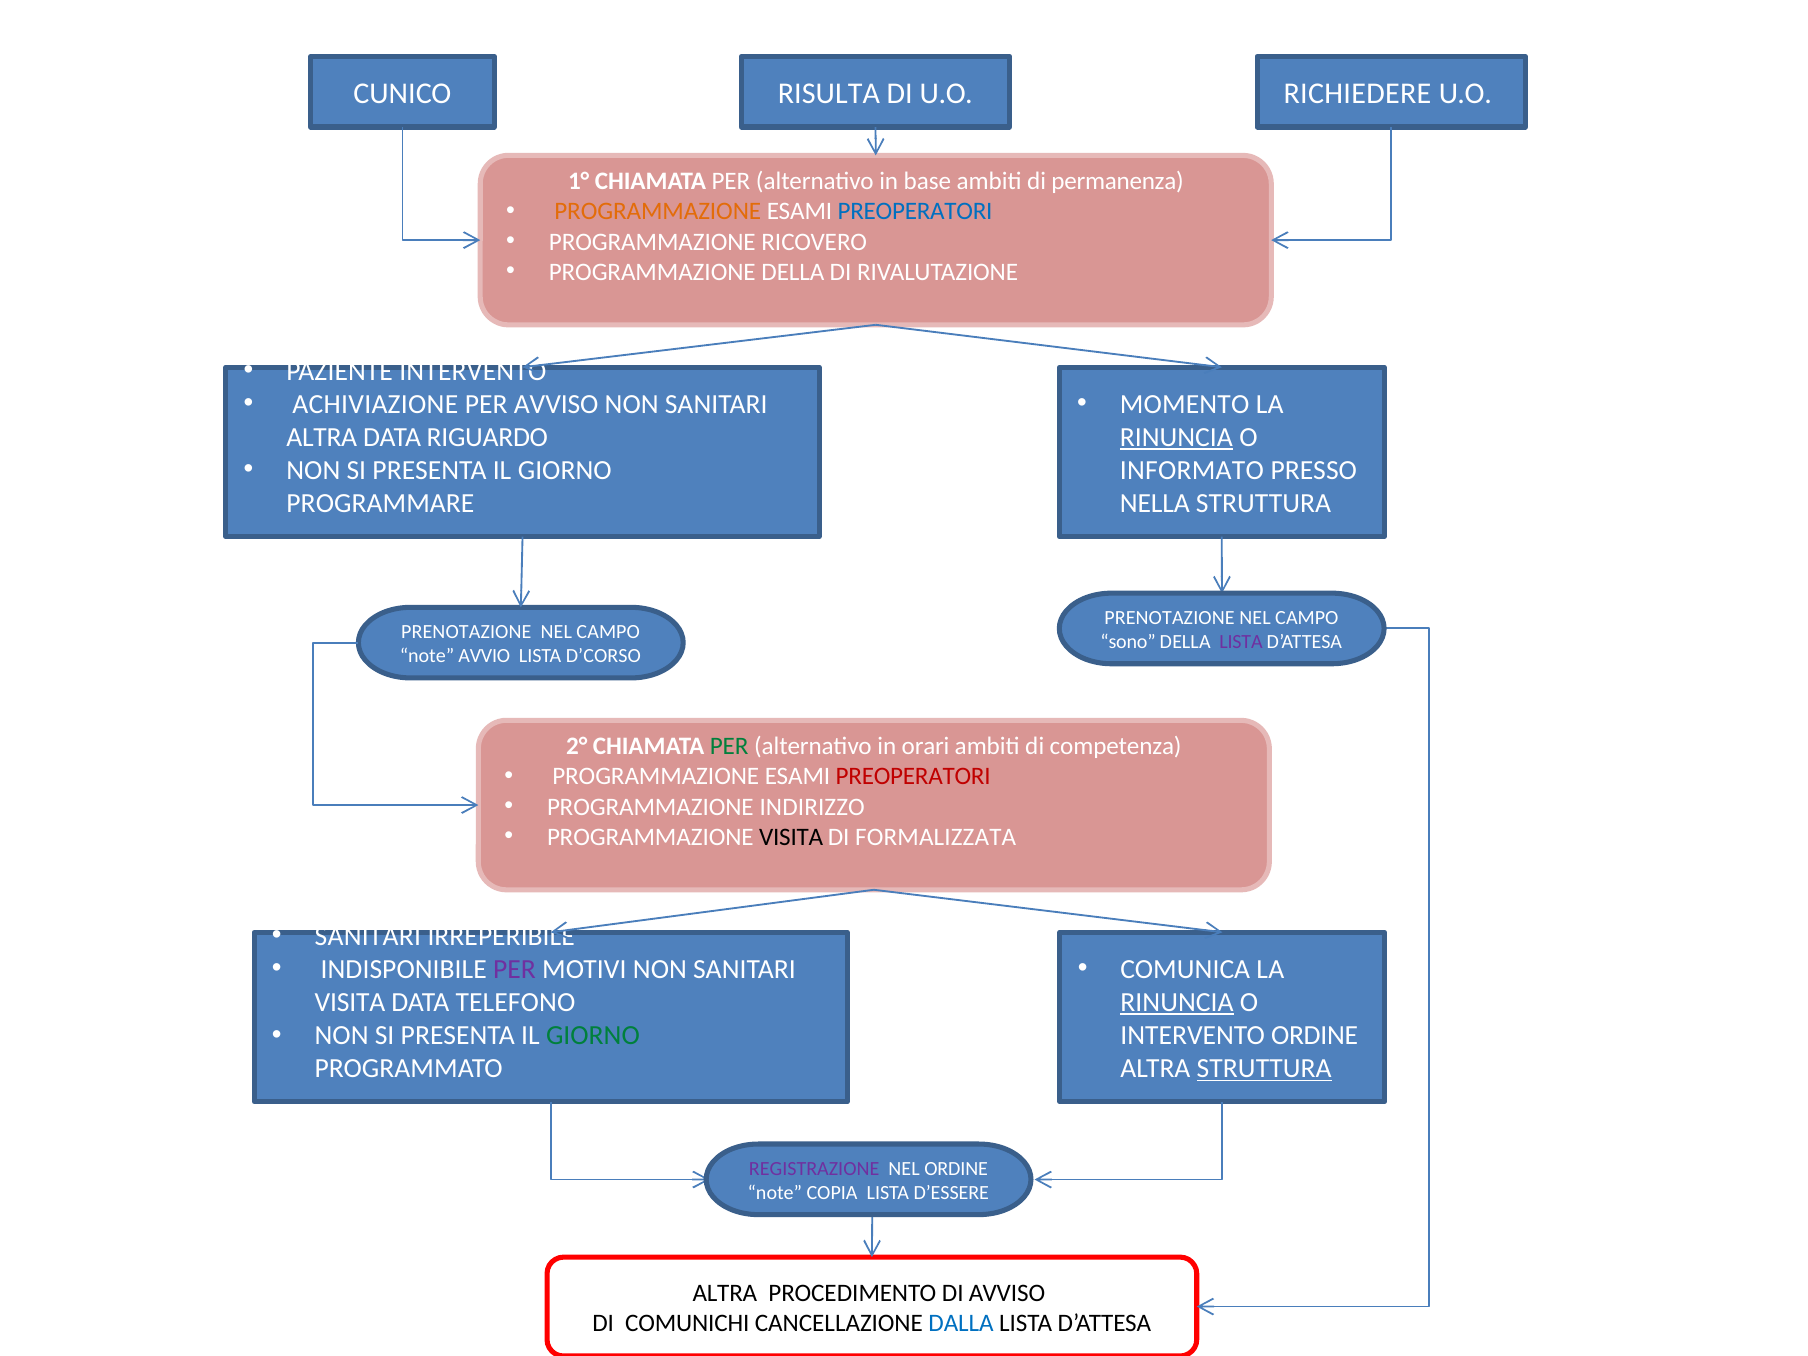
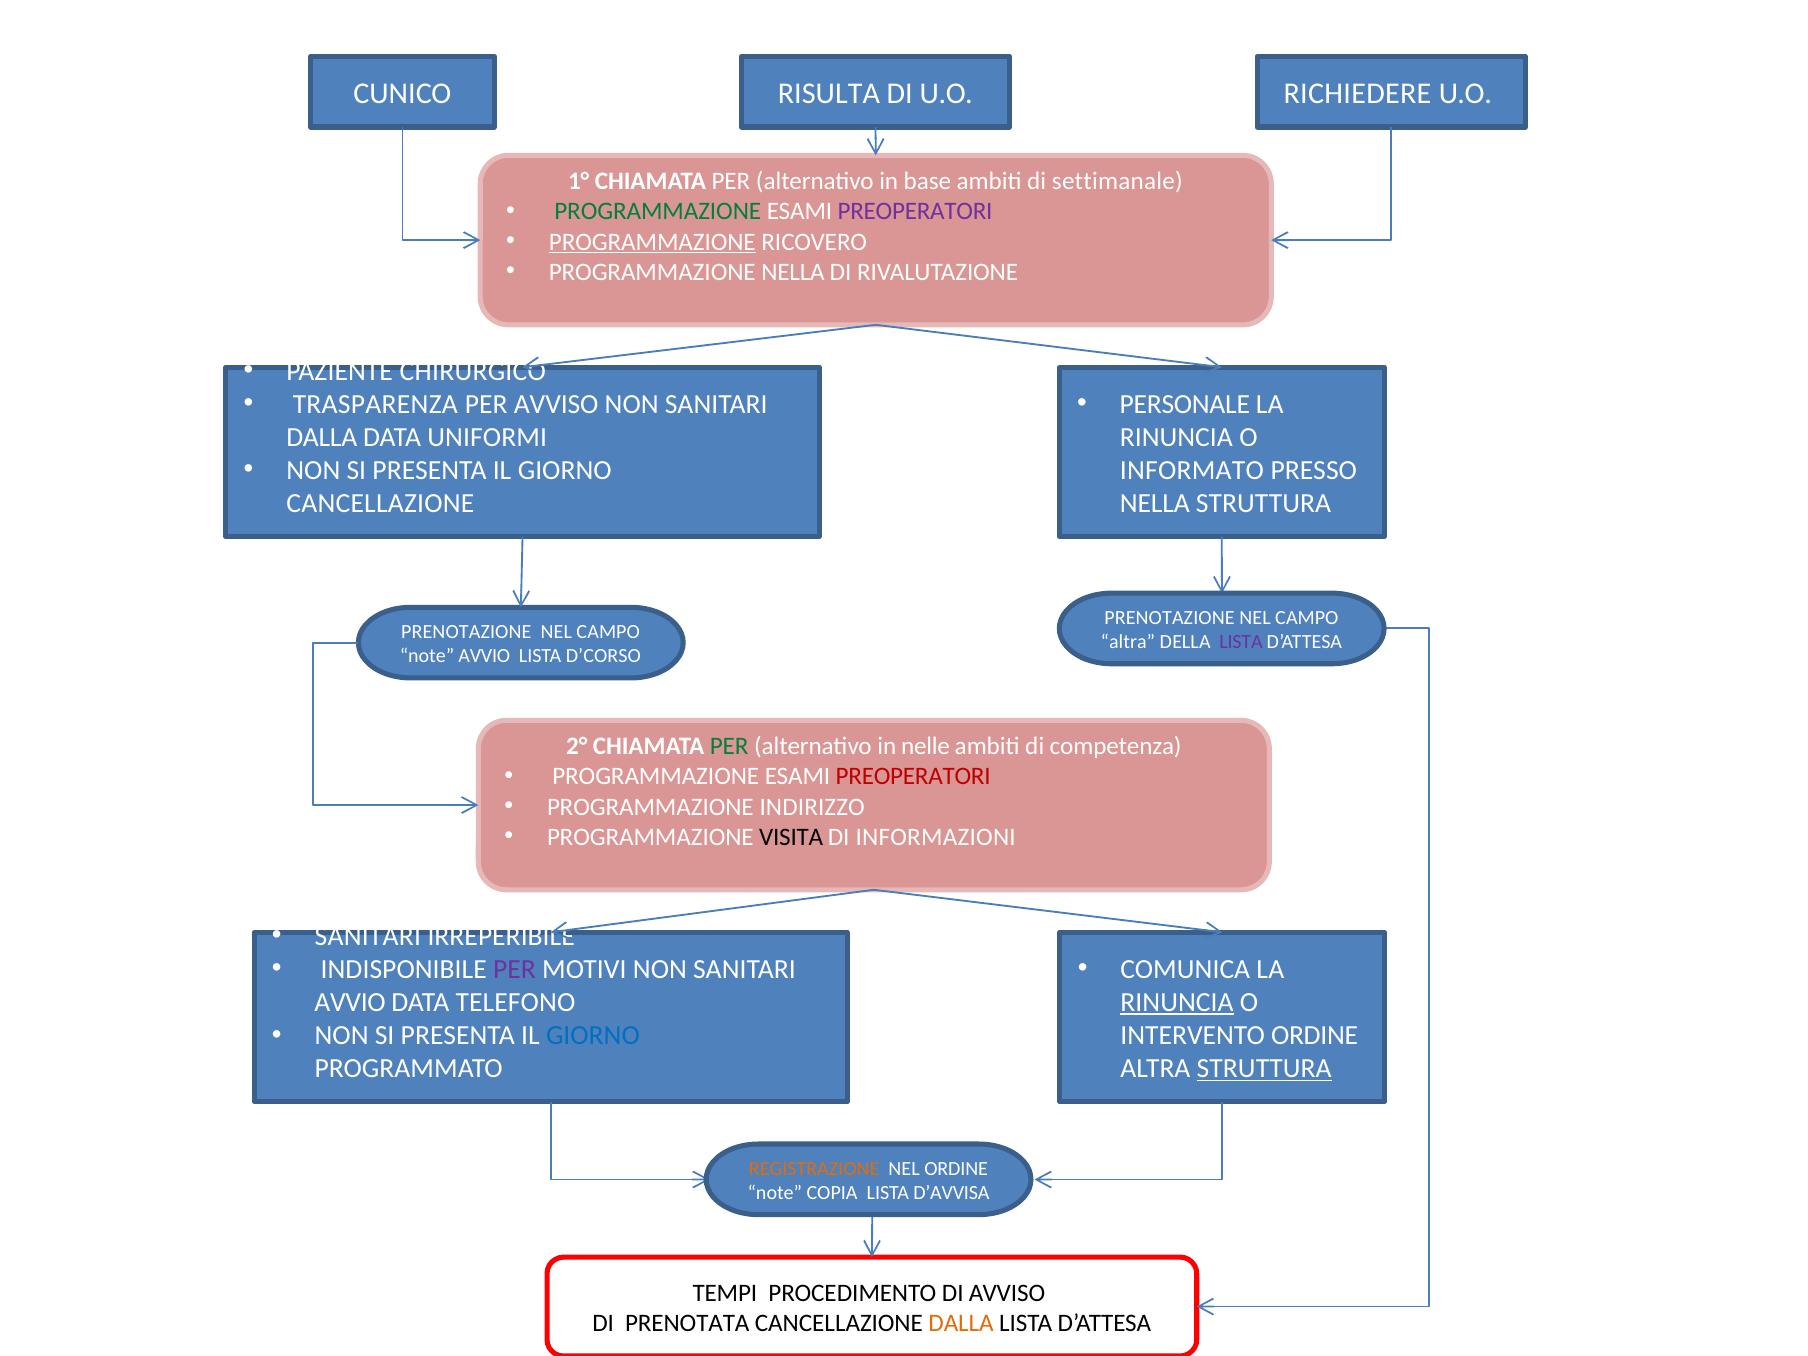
permanenza: permanenza -> settimanale (1117, 181)
PROGRAMMAZIONE colour: orange -> green (658, 212)
PREOPERATORI colour: blue -> purple (915, 212)
PROGRAMMAZIONE underline: none -> present (652, 242)
PROGRAMMAZIONE DELLA: DELLA -> NELLA (793, 272)
PAZIENTE INTERVENTO: INTERVENTO -> CHIRURGICO (473, 371)
ACHIVIAZIONE: ACHIVIAZIONE -> TRASPARENZA (375, 404)
MOMENTO: MOMENTO -> PERSONALE (1185, 404)
ALTRA: ALTRA -> DALLA (322, 437)
RIGUARDO: RIGUARDO -> UNIFORMI (487, 437)
RINUNCIA underline: present -> none (1176, 437)
PROGRAMMARE: PROGRAMMARE -> CANCELLAZIONE (380, 504)
sono: sono -> altra (1128, 642)
orari: orari -> nelle (926, 746)
FORMALIZZATA: FORMALIZZATA -> INFORMAZIONI (936, 837)
VISITA: VISITA -> AVVIO (350, 1002)
GIORNO colour: green -> blue (593, 1035)
REGISTRAZIONE colour: purple -> orange (814, 1169)
D’ESSERE: D’ESSERE -> D’AVVISA (951, 1193)
ALTRA: ALTRA -> TEMPI (725, 1293)
COMUNICHI: COMUNICHI -> PRENOTATA (687, 1323)
DALLA colour: blue -> orange (961, 1323)
